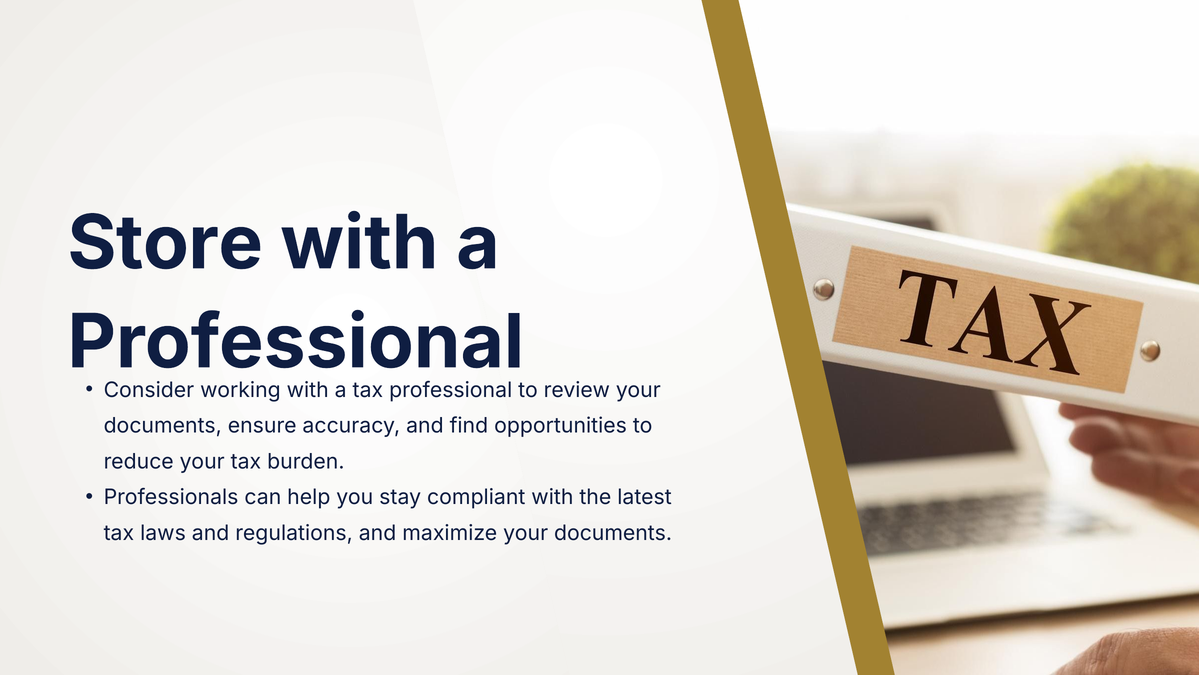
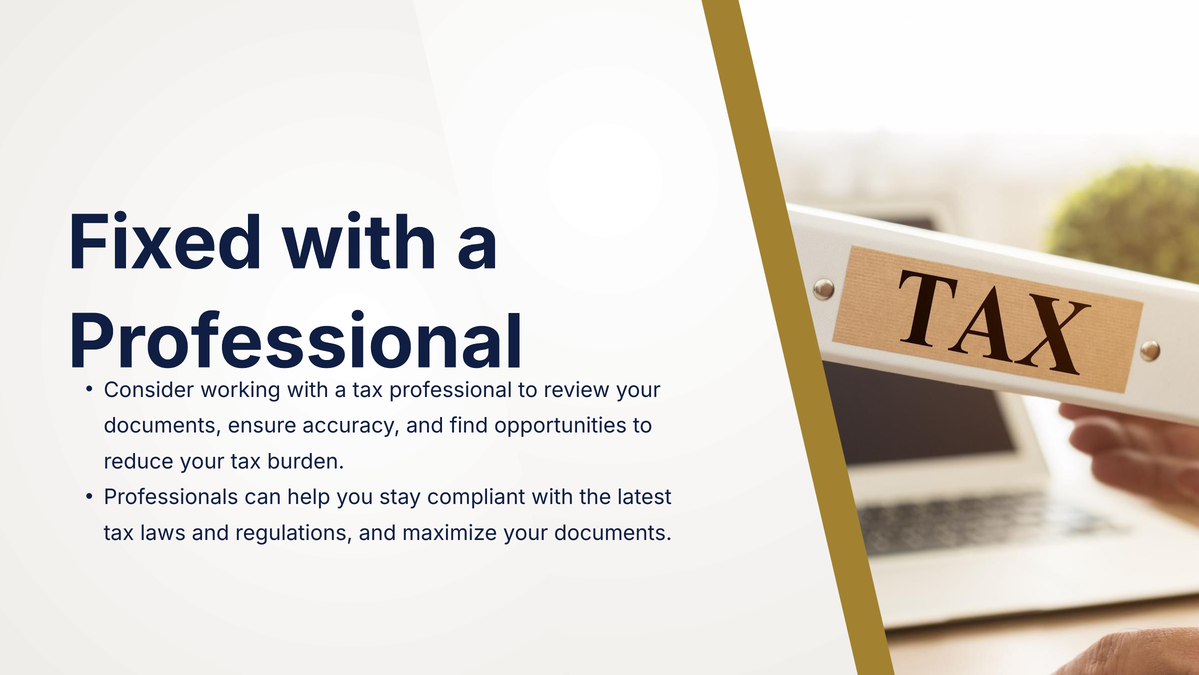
Store: Store -> Fixed (165, 243)
